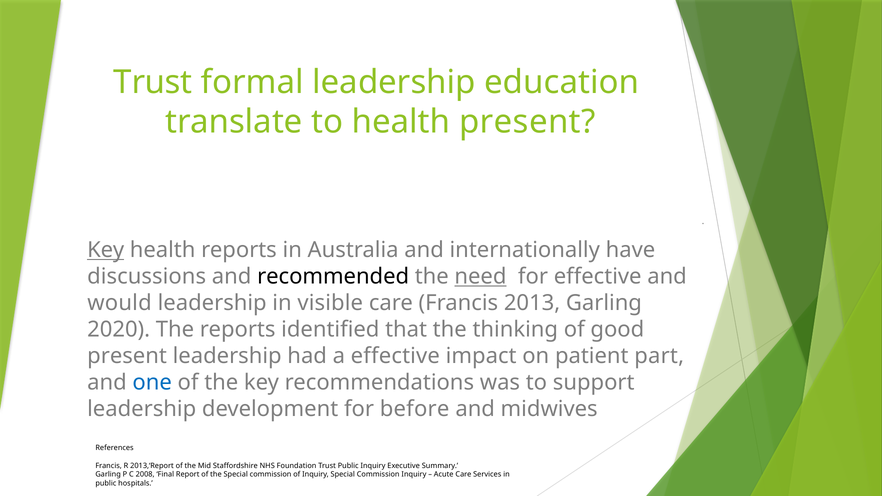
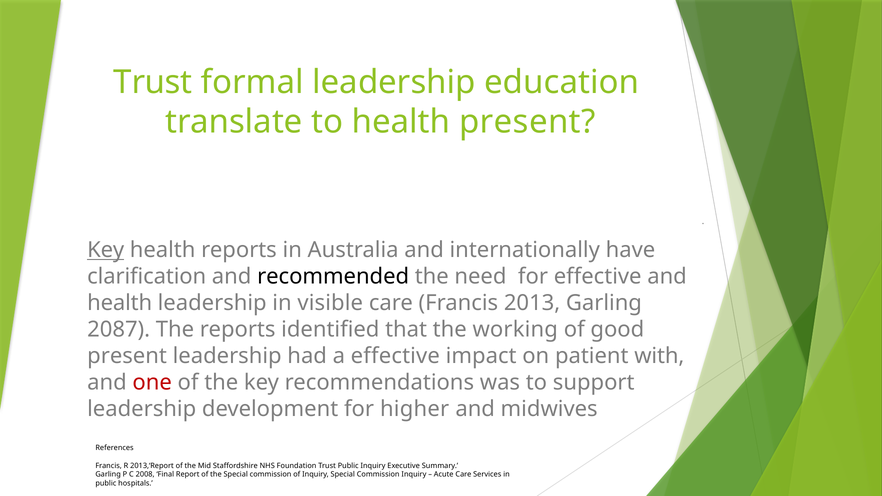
discussions: discussions -> clarification (147, 277)
need underline: present -> none (480, 277)
would: would -> health (120, 303)
2020: 2020 -> 2087 (119, 329)
thinking: thinking -> working (515, 329)
part: part -> with (659, 356)
one colour: blue -> red (152, 382)
before: before -> higher (415, 409)
